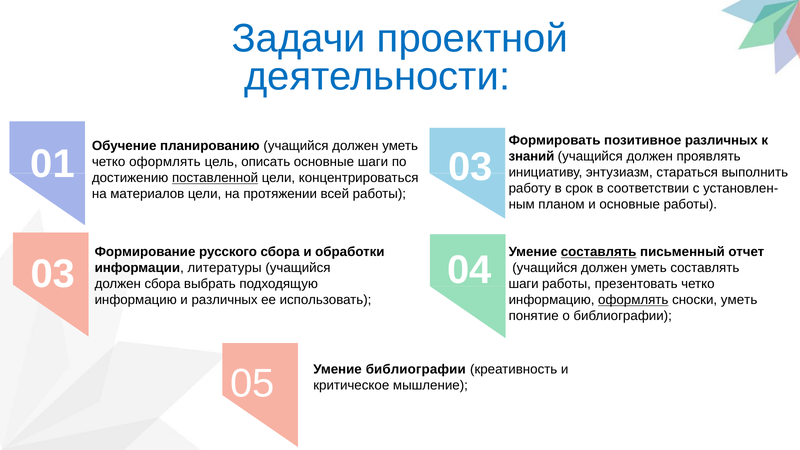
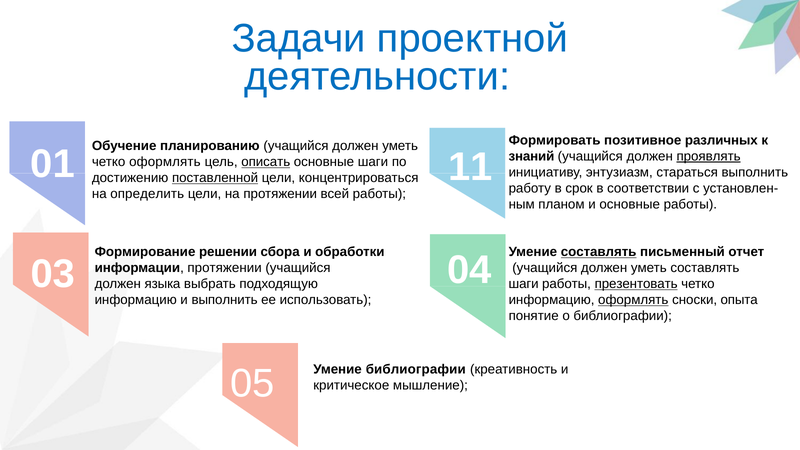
01 03: 03 -> 11 (470, 167)
проявлять underline: none -> present (709, 156)
описать underline: none -> present (266, 162)
материалов: материалов -> определить (147, 194)
русского: русского -> решении (228, 252)
информации литературы: литературы -> протяжении (225, 268)
должен сбора: сбора -> языка (162, 284)
презентовать underline: none -> present (636, 284)
и различных: различных -> выполнить (225, 300)
сноски уметь: уметь -> опыта (739, 300)
